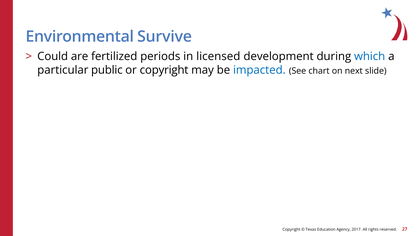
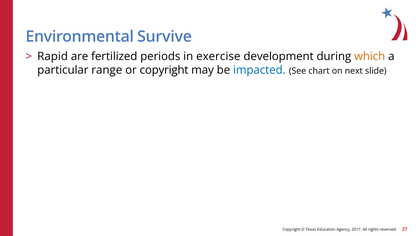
Could: Could -> Rapid (53, 57)
licensed: licensed -> exercise (218, 57)
which colour: blue -> orange (370, 57)
public: public -> range (107, 70)
